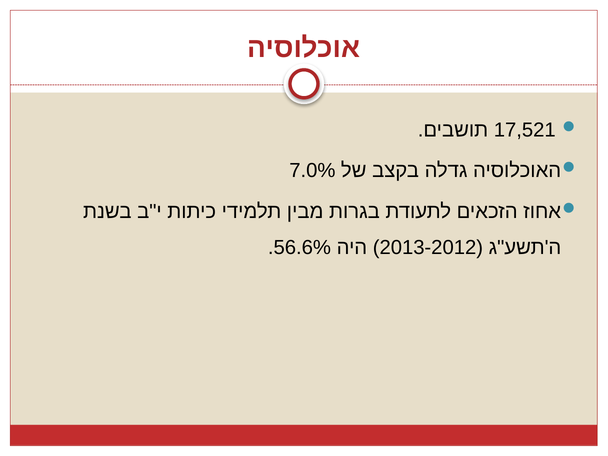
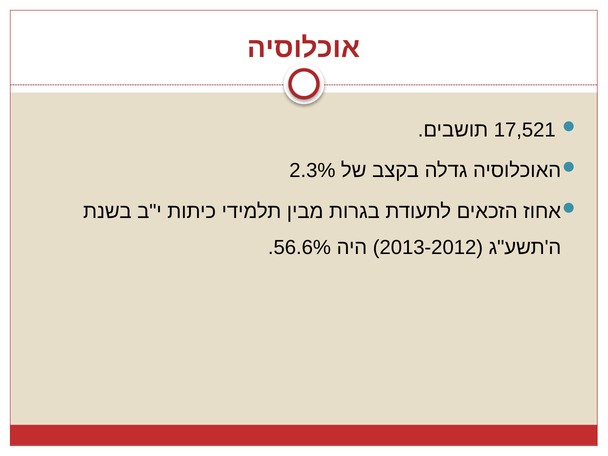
7.0%: 7.0% -> 2.3% (312, 171)
